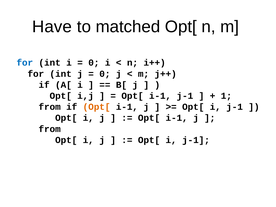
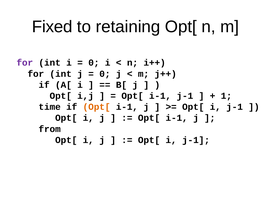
Have: Have -> Fixed (52, 27)
matched: matched -> retaining (128, 27)
for colour: blue -> purple (25, 63)
from: from -> time (50, 107)
